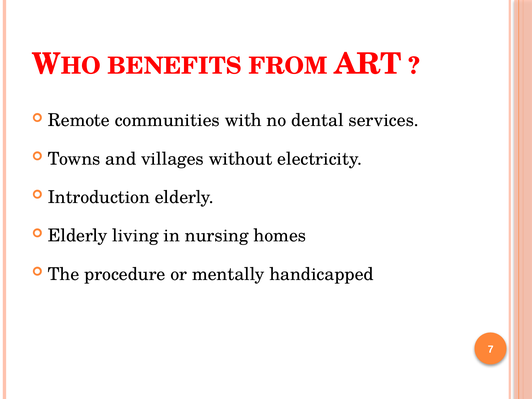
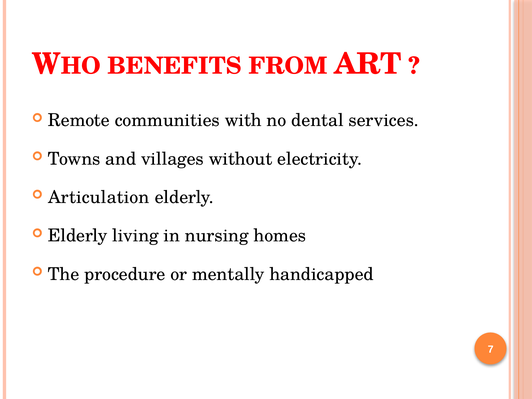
Introduction: Introduction -> Articulation (99, 197)
